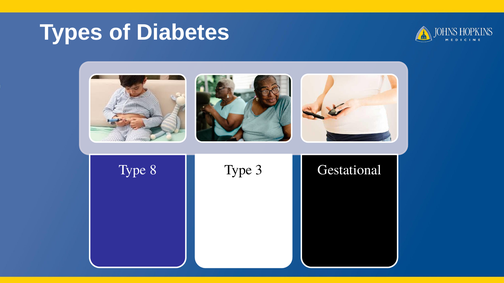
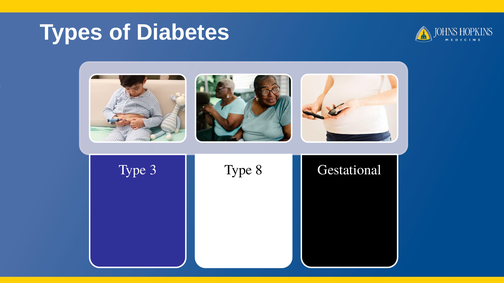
8: 8 -> 3 (153, 170)
3: 3 -> 8 (259, 170)
